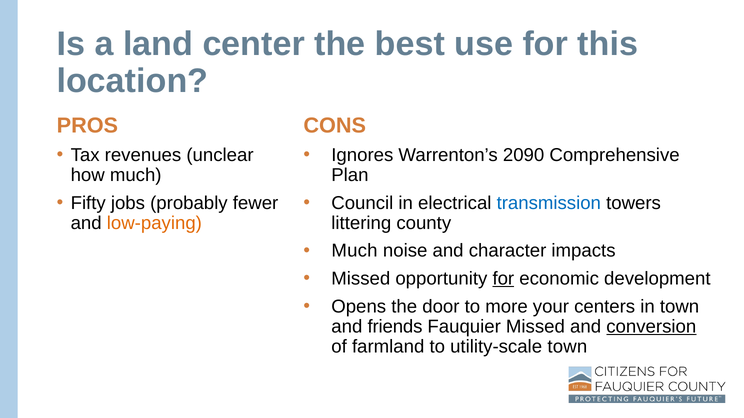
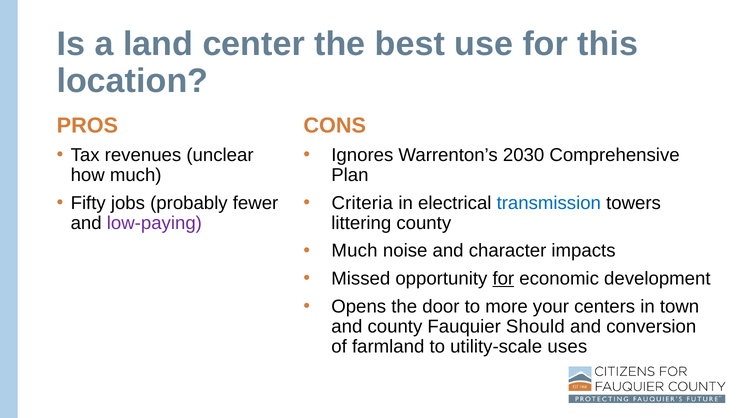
2090: 2090 -> 2030 (524, 155)
Council: Council -> Criteria (362, 203)
low-paying colour: orange -> purple (154, 223)
and friends: friends -> county (395, 327)
Fauquier Missed: Missed -> Should (535, 327)
conversion underline: present -> none (651, 327)
utility-scale town: town -> uses (567, 347)
